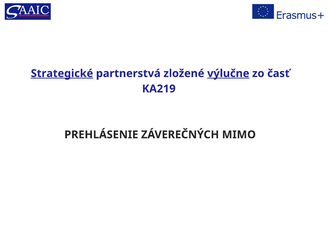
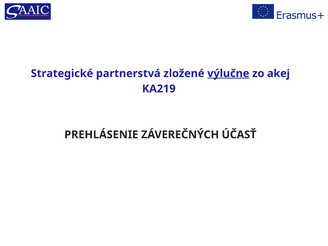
Strategické underline: present -> none (62, 73)
časť: časť -> akej (278, 73)
MIMO: MIMO -> ÚČASŤ (239, 135)
